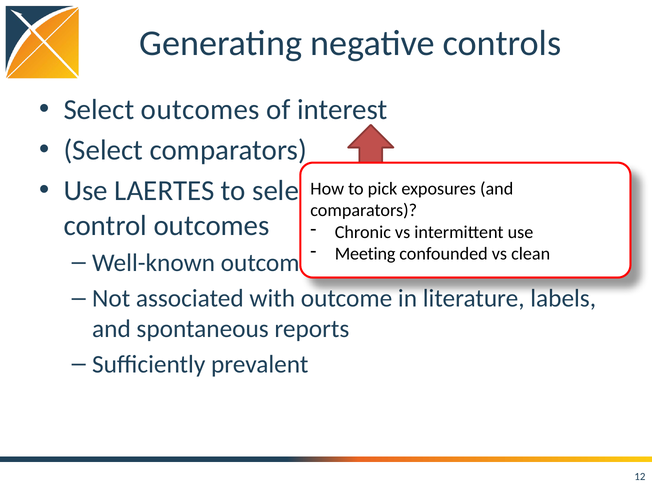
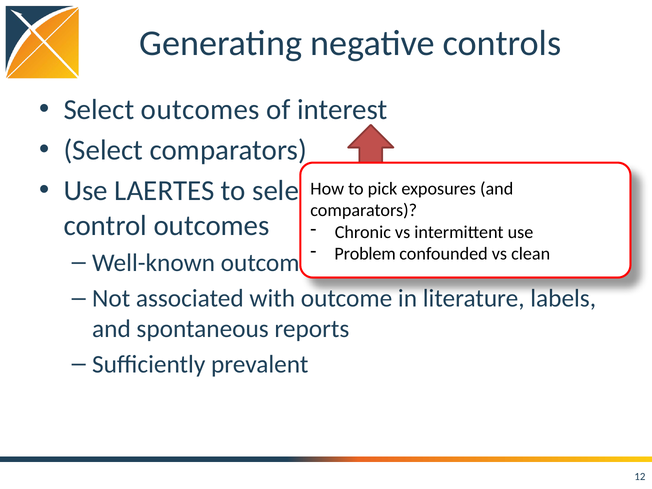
Meeting: Meeting -> Problem (365, 254)
